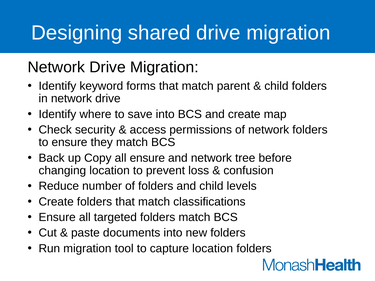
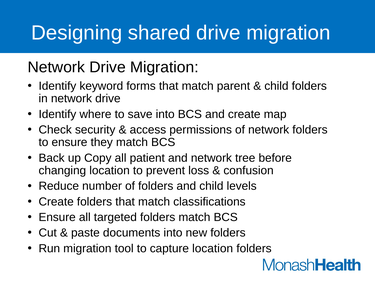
all ensure: ensure -> patient (147, 158)
